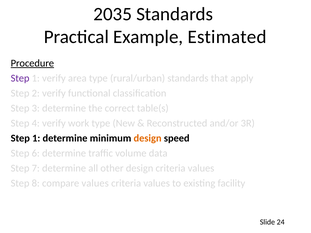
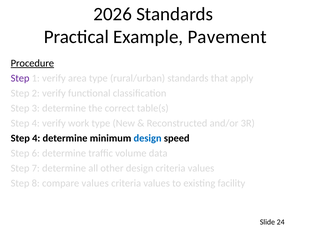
2035: 2035 -> 2026 (113, 14)
Estimated: Estimated -> Pavement (227, 37)
1: 1 -> 4 (36, 138)
design colour: orange -> blue (148, 138)
